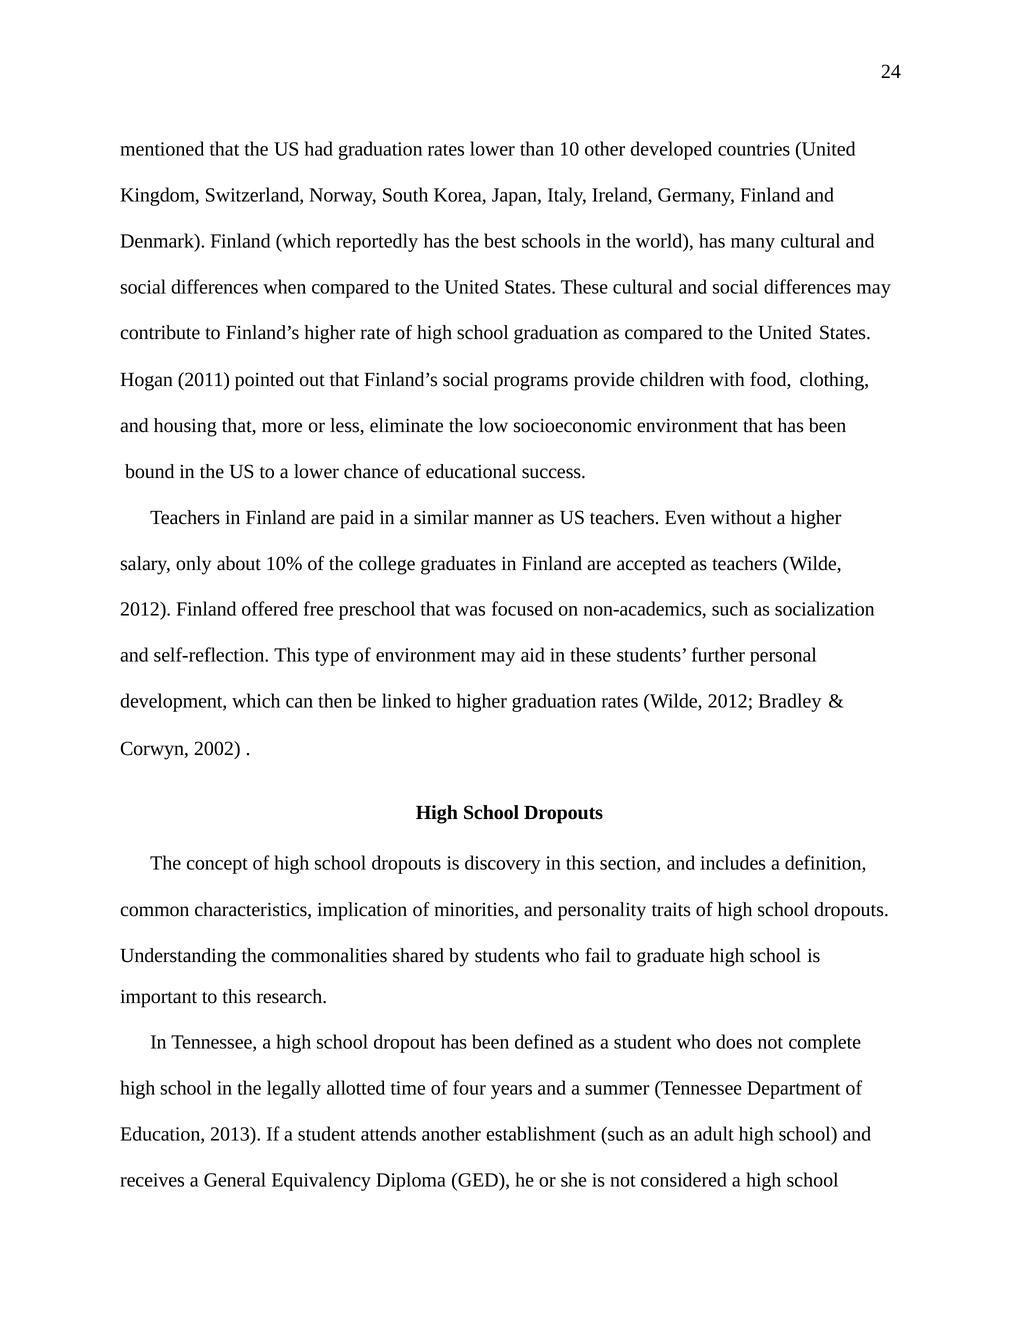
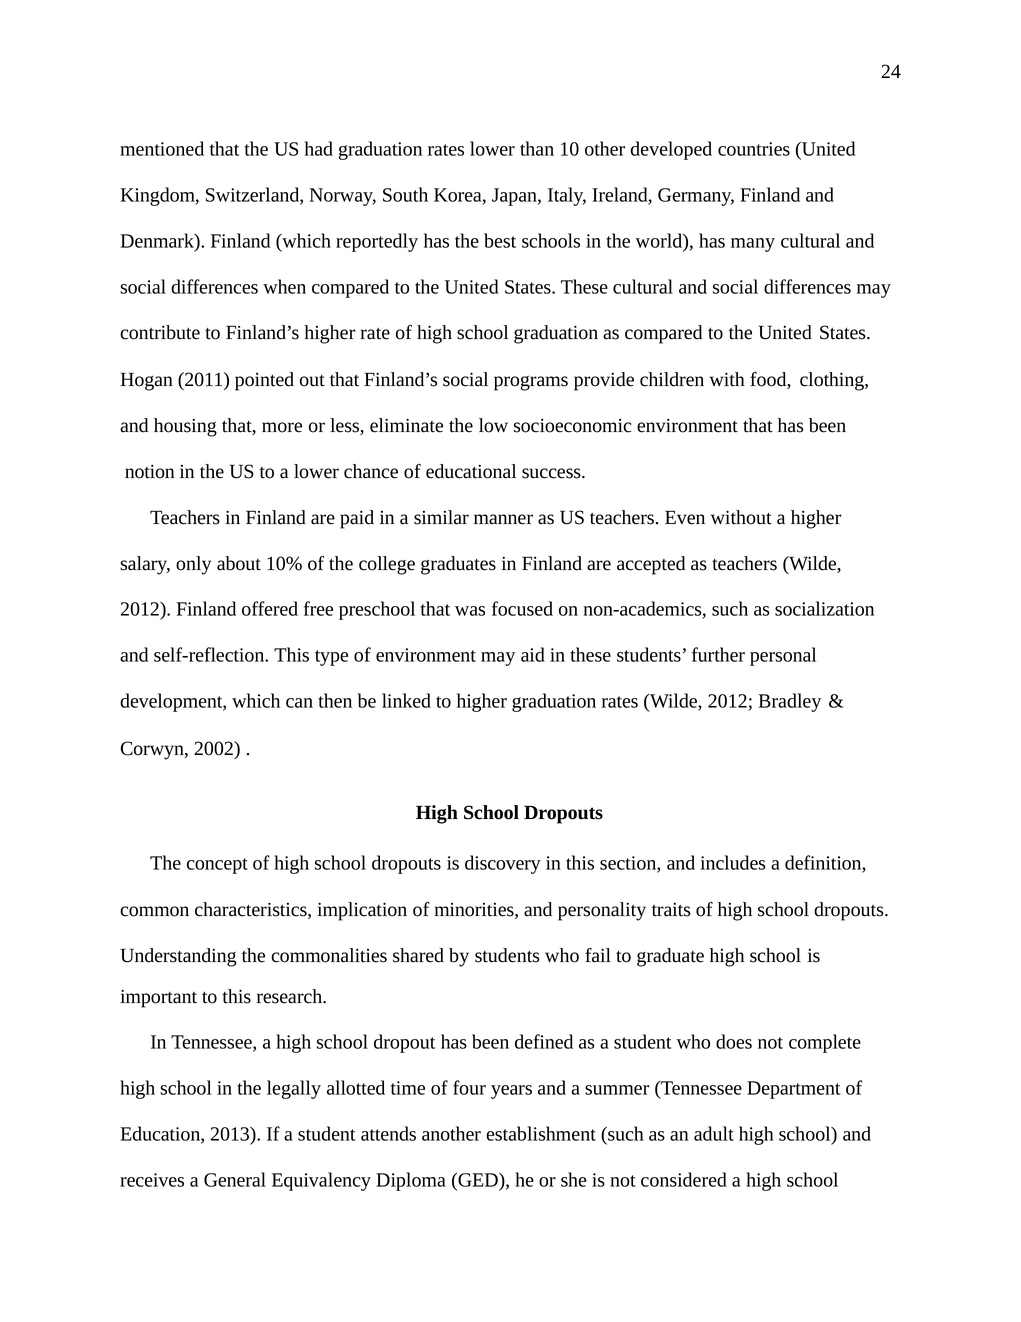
bound: bound -> notion (150, 471)
